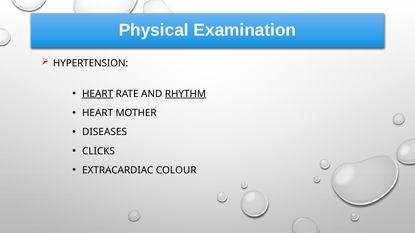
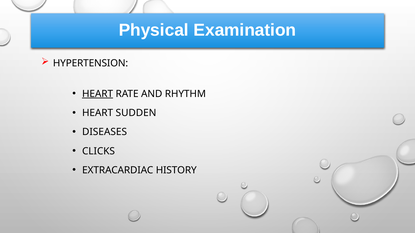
RHYTHM underline: present -> none (185, 94)
MOTHER: MOTHER -> SUDDEN (136, 113)
COLOUR: COLOUR -> HISTORY (176, 171)
